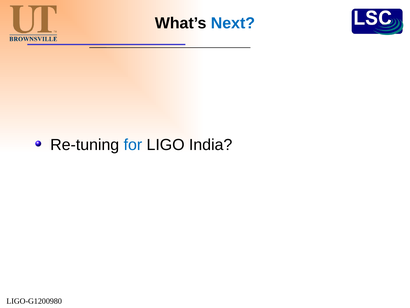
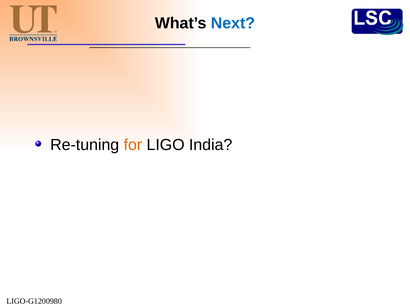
for colour: blue -> orange (133, 145)
